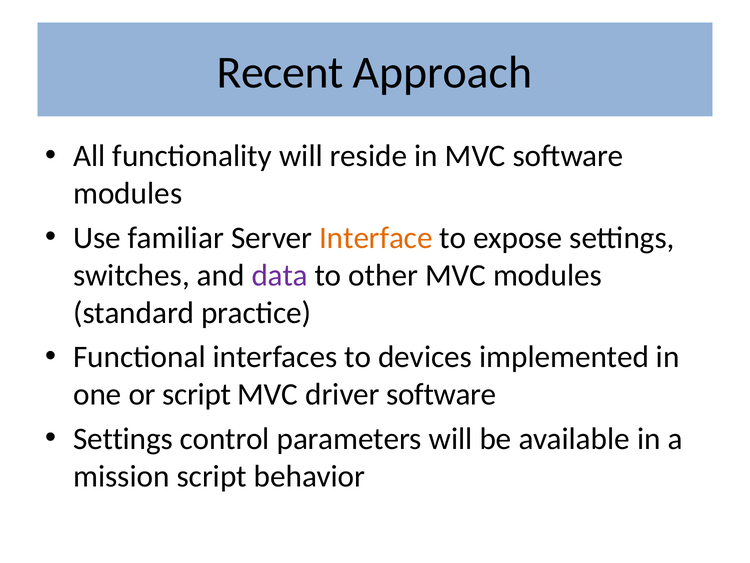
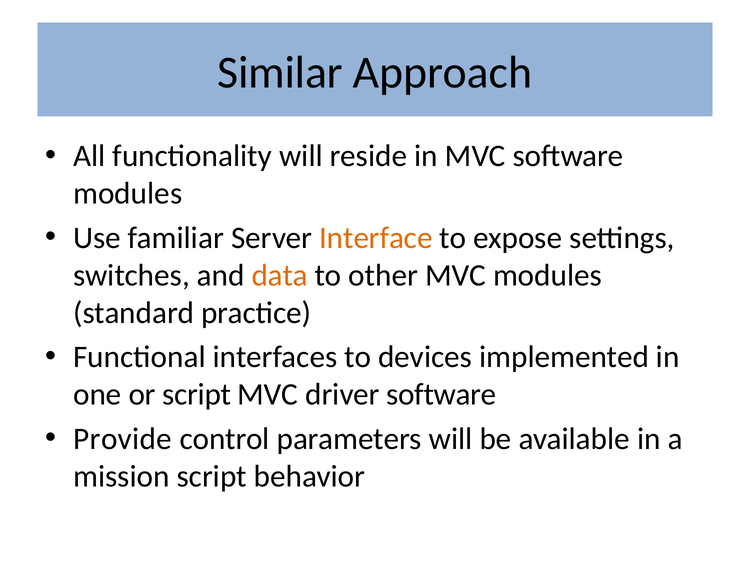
Recent: Recent -> Similar (280, 73)
data colour: purple -> orange (280, 275)
Settings: Settings -> Provide (123, 438)
